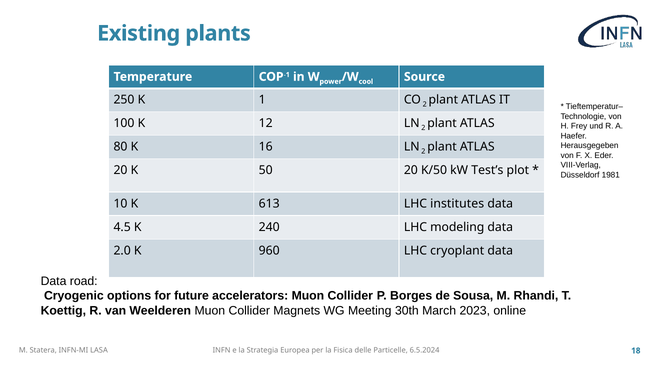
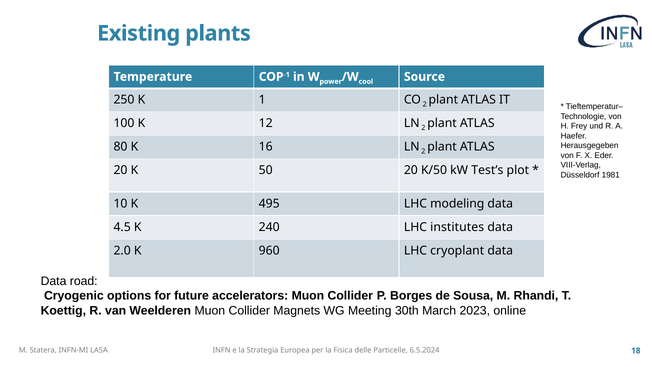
613: 613 -> 495 (269, 203)
institutes: institutes -> modeling (457, 203)
modeling: modeling -> institutes (457, 227)
